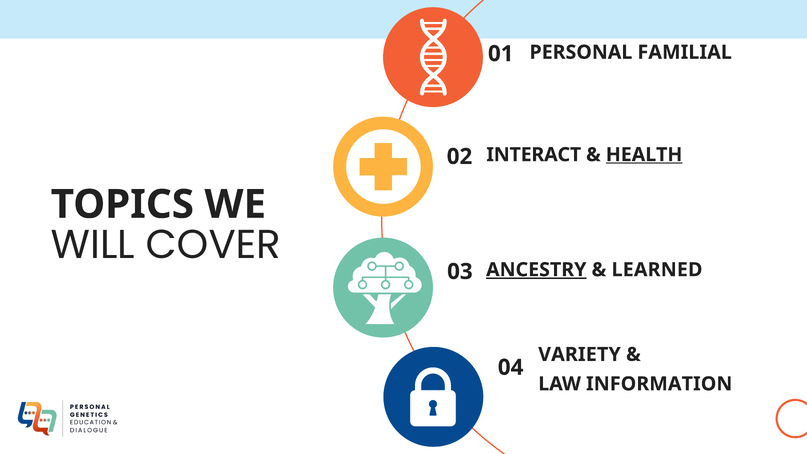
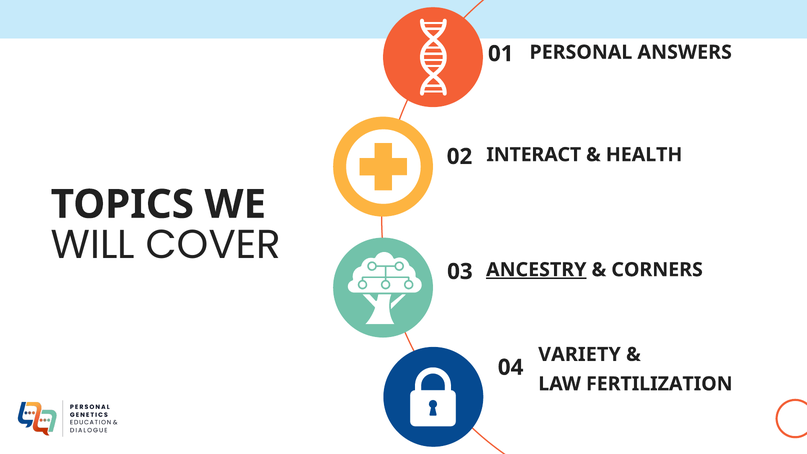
FAMILIAL: FAMILIAL -> ANSWERS (685, 52)
HEALTH underline: present -> none (644, 155)
LEARNED: LEARNED -> CORNERS (657, 270)
INFORMATION: INFORMATION -> FERTILIZATION (659, 384)
